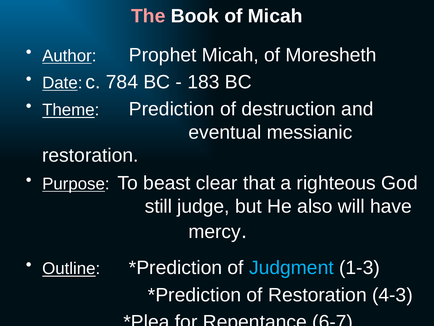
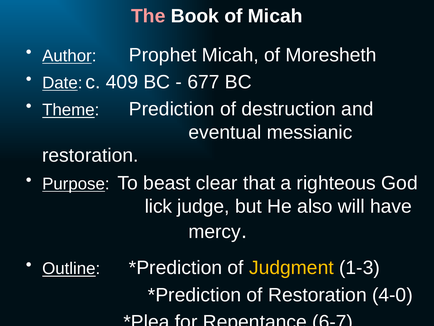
784: 784 -> 409 (122, 82)
183: 183 -> 677 (203, 82)
still: still -> lick (159, 206)
Judgment colour: light blue -> yellow (291, 268)
4-3: 4-3 -> 4-0 (392, 295)
